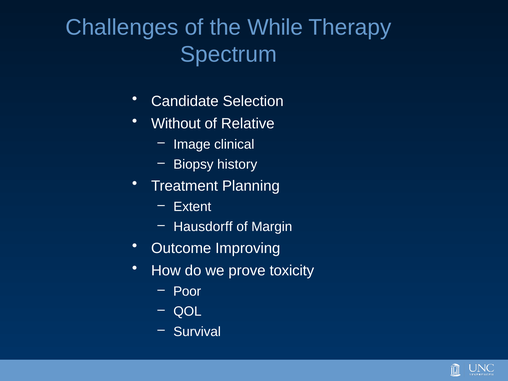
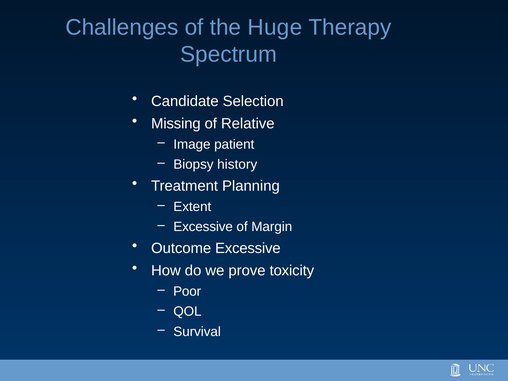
While: While -> Huge (275, 27)
Without: Without -> Missing (176, 124)
clinical: clinical -> patient (234, 144)
Hausdorff: Hausdorff -> Excessive (203, 227)
Outcome Improving: Improving -> Excessive (248, 248)
